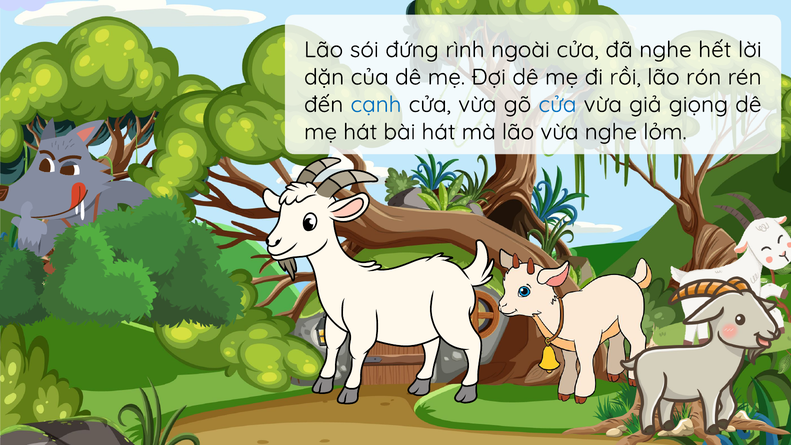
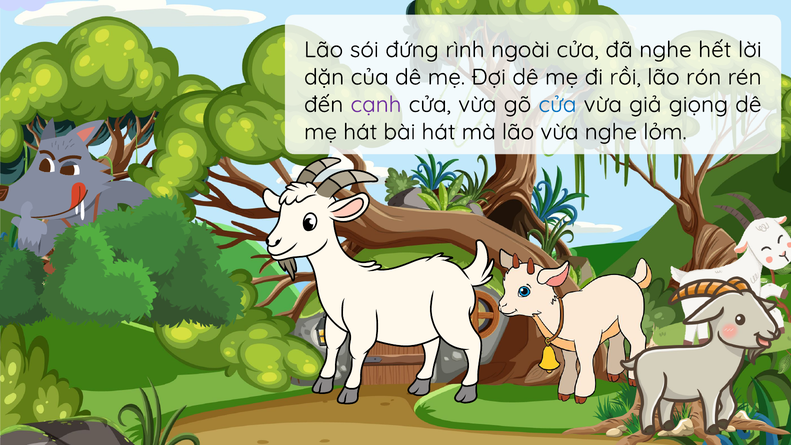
cạnh colour: blue -> purple (376, 105)
